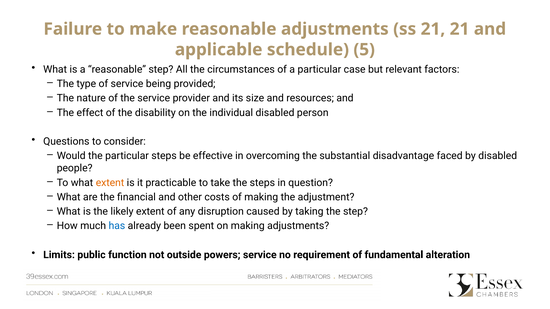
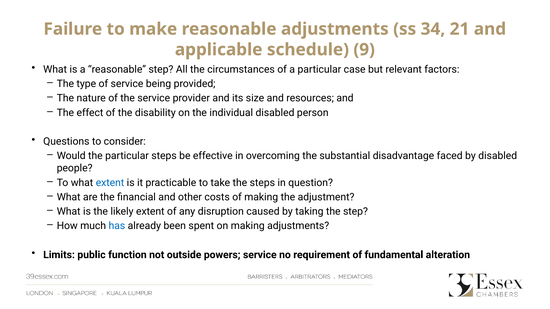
ss 21: 21 -> 34 (433, 29)
5: 5 -> 9 (364, 50)
extent colour: orange -> blue (110, 183)
